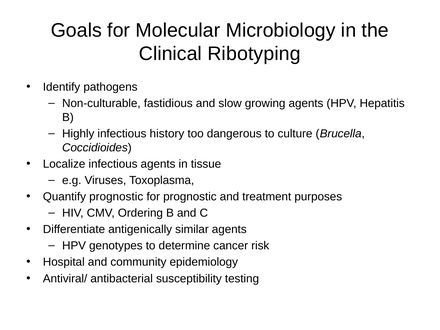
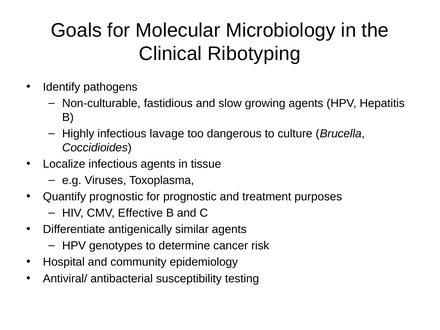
history: history -> lavage (167, 134)
Ordering: Ordering -> Effective (140, 213)
